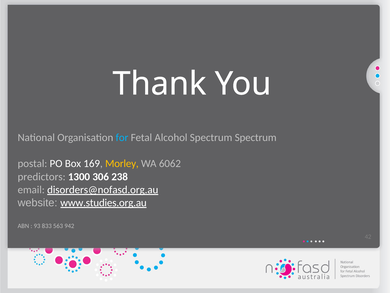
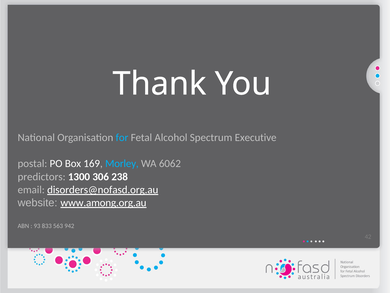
Spectrum Spectrum: Spectrum -> Executive (256, 137)
Morley colour: yellow -> light blue (122, 163)
www.studies.org.au: www.studies.org.au -> www.among.org.au (103, 202)
